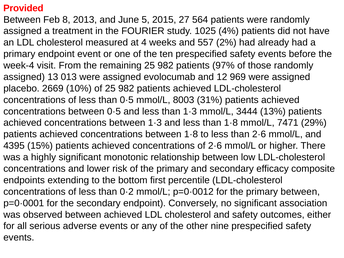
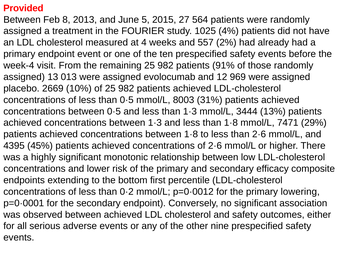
97%: 97% -> 91% (223, 65)
15%: 15% -> 45% (40, 146)
primary between: between -> lowering (300, 192)
